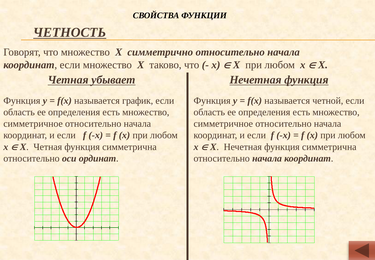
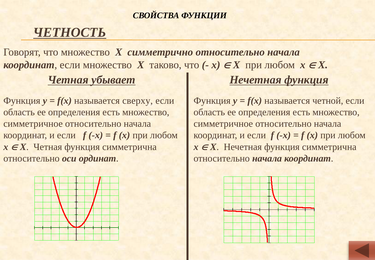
график: график -> сверху (138, 100)
